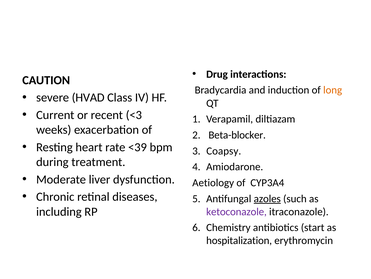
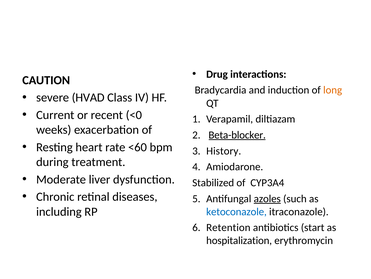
<3: <3 -> <0 (134, 115)
Beta-blocker underline: none -> present (237, 135)
<39: <39 -> <60 (137, 147)
Coapsy: Coapsy -> History (224, 151)
Aetiology: Aetiology -> Stabilized (213, 182)
ketoconazole colour: purple -> blue (236, 211)
Chemistry: Chemistry -> Retention (228, 227)
